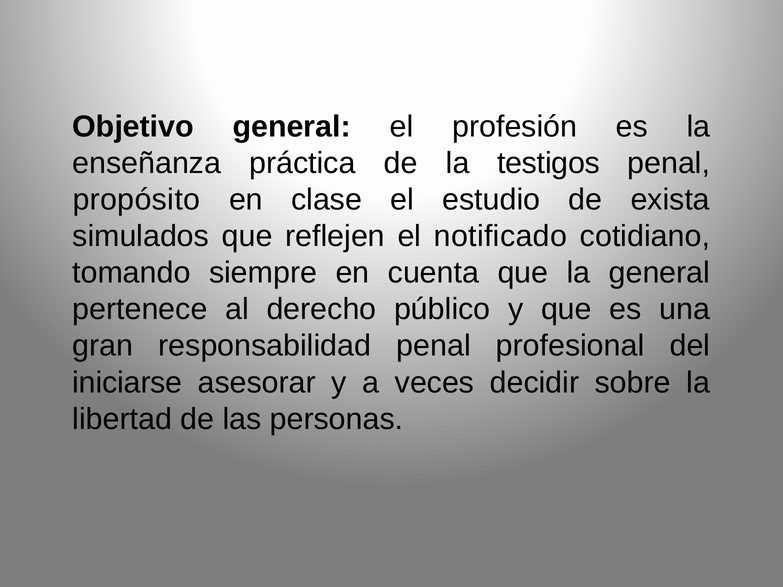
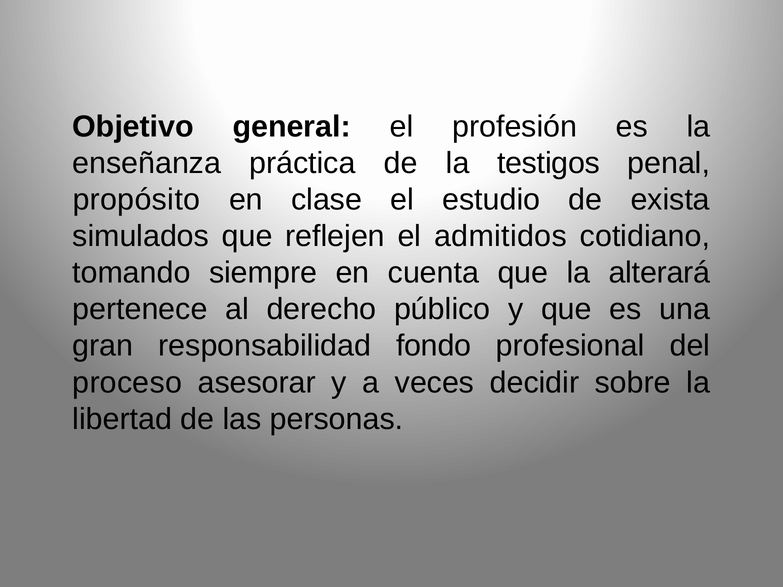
notificado: notificado -> admitidos (500, 236)
la general: general -> alterará (659, 273)
responsabilidad penal: penal -> fondo (434, 346)
iniciarse: iniciarse -> proceso (127, 383)
